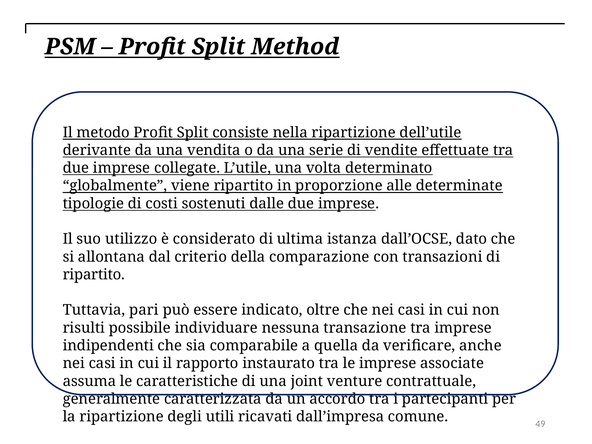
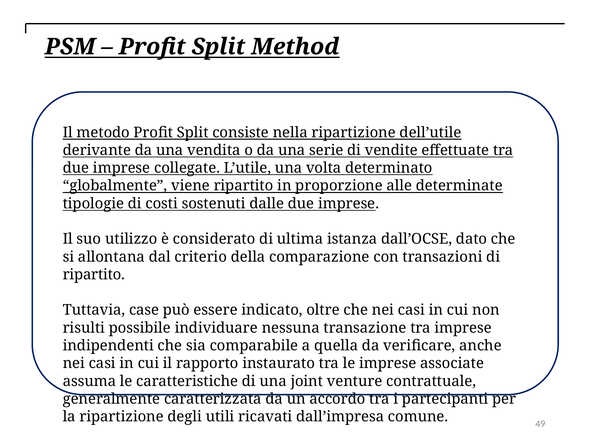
pari: pari -> case (144, 310)
